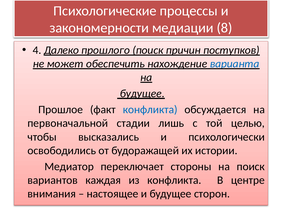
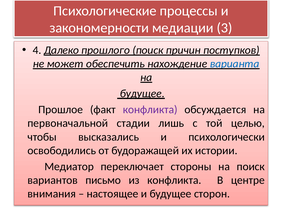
8: 8 -> 3 (225, 28)
конфликта colour: blue -> purple (150, 110)
каждая: каждая -> письмо (103, 181)
